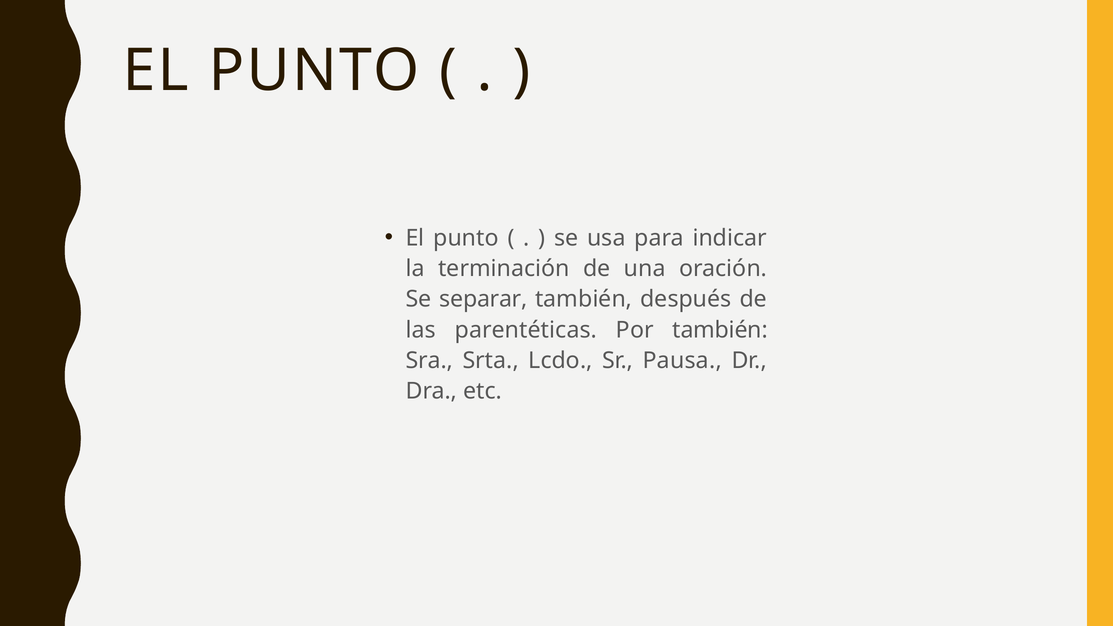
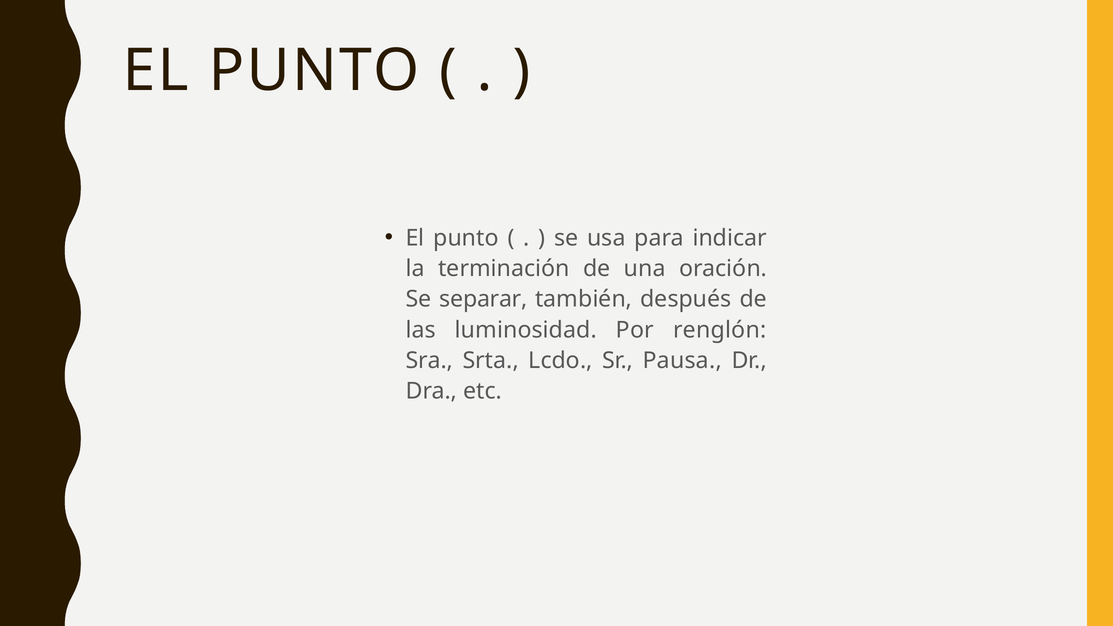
parentéticas: parentéticas -> luminosidad (526, 330)
Por también: también -> renglón (720, 330)
